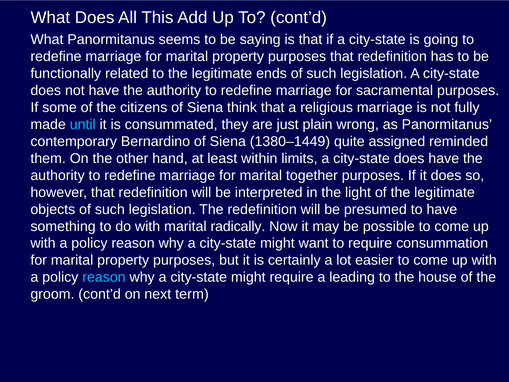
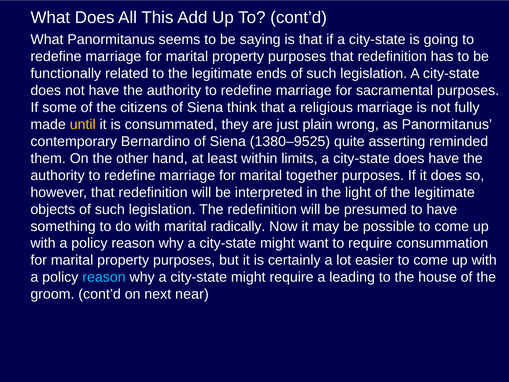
until colour: light blue -> yellow (83, 124)
1380–1449: 1380–1449 -> 1380–9525 (290, 141)
assigned: assigned -> asserting (397, 141)
term: term -> near (192, 294)
